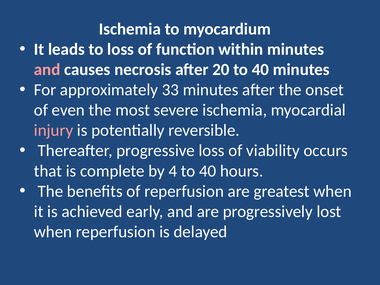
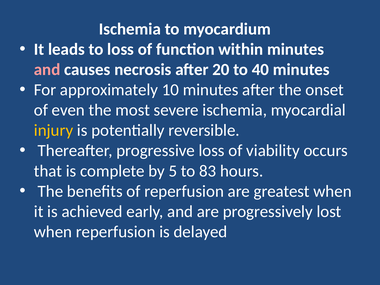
33: 33 -> 10 (170, 90)
injury colour: pink -> yellow (54, 130)
4: 4 -> 5 (173, 171)
40: 40 -> 83 (208, 171)
